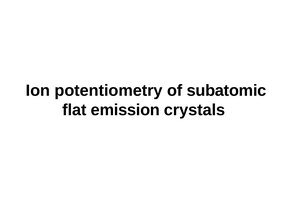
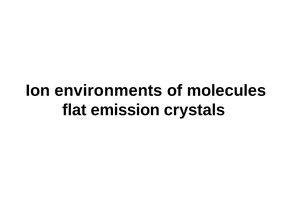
potentiometry: potentiometry -> environments (108, 91)
subatomic: subatomic -> molecules (226, 91)
